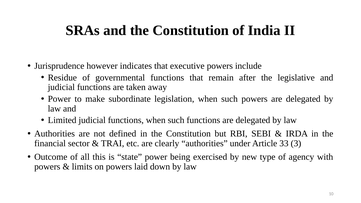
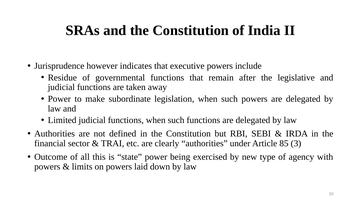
33: 33 -> 85 (284, 144)
